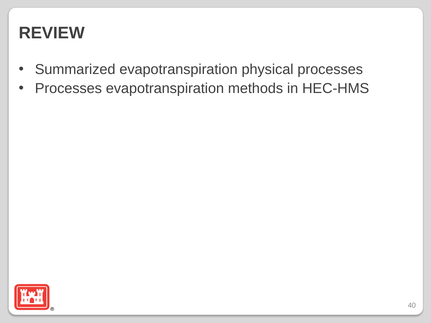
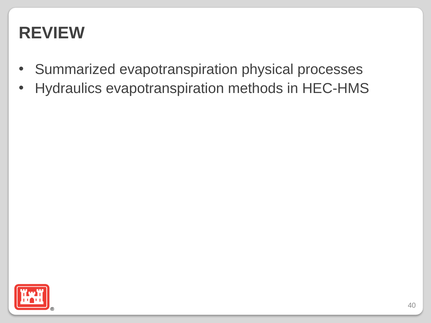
Processes: Processes -> Hydraulics (68, 89)
